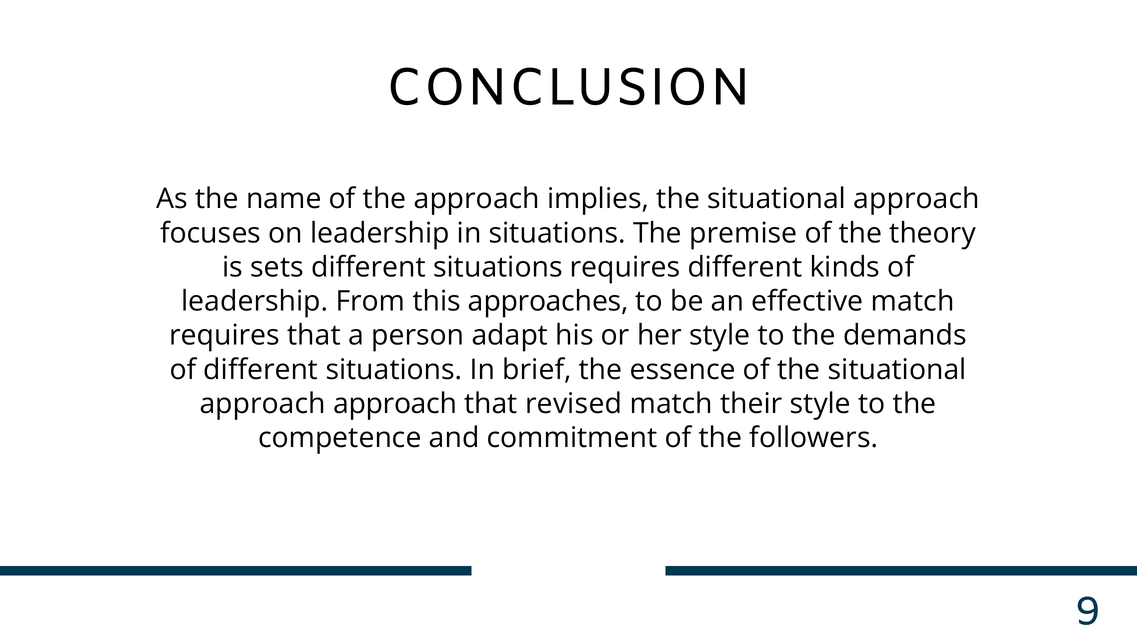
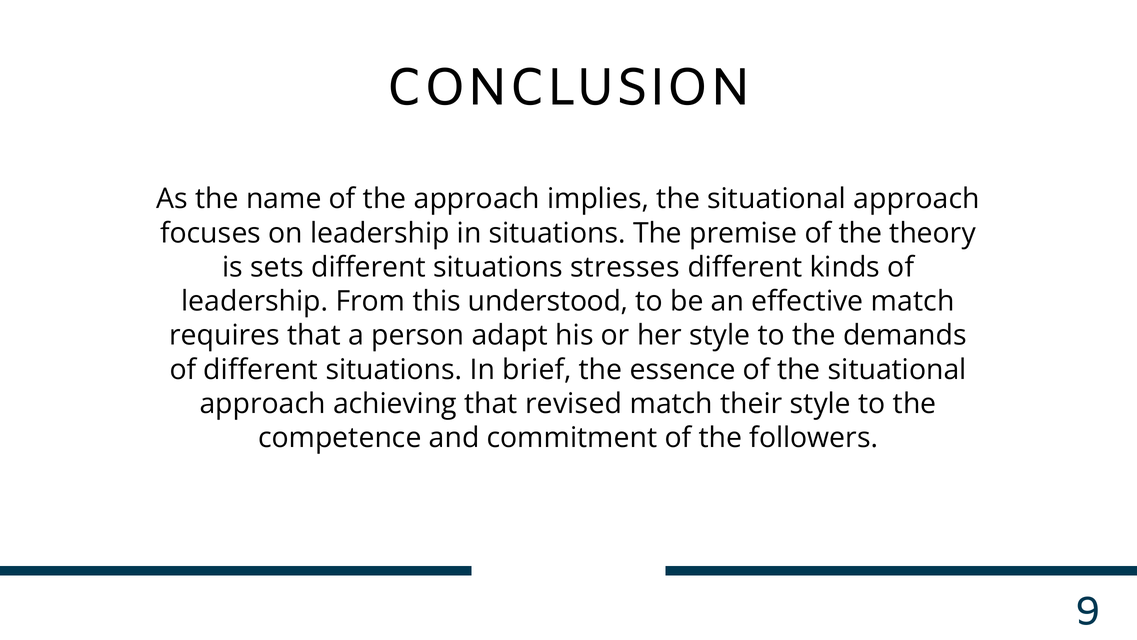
situations requires: requires -> stresses (625, 267)
approaches: approaches -> understood (548, 301)
approach approach: approach -> achieving (395, 404)
